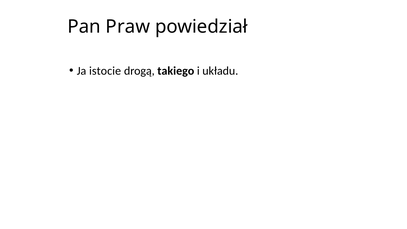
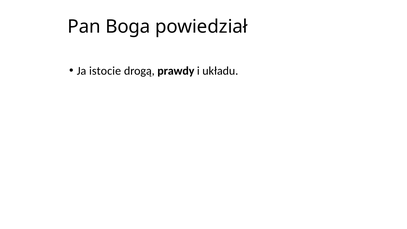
Praw: Praw -> Boga (128, 27)
takiego: takiego -> prawdy (176, 71)
